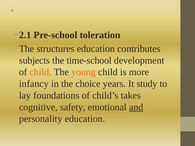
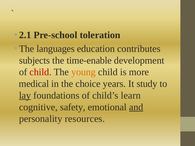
structures: structures -> languages (56, 49)
time-school: time-school -> time-enable (89, 60)
child colour: orange -> red (41, 72)
infancy: infancy -> medical (34, 84)
lay underline: none -> present (25, 96)
takes: takes -> learn (131, 96)
personality education: education -> resources (85, 119)
